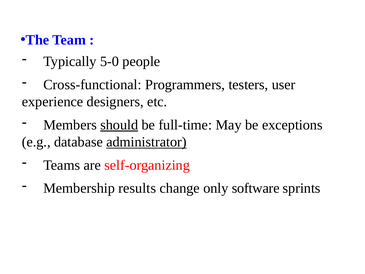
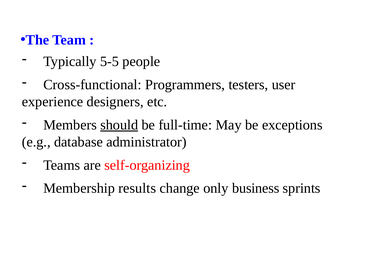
5-0: 5-0 -> 5-5 (110, 62)
administrator underline: present -> none (146, 142)
software: software -> business (256, 188)
